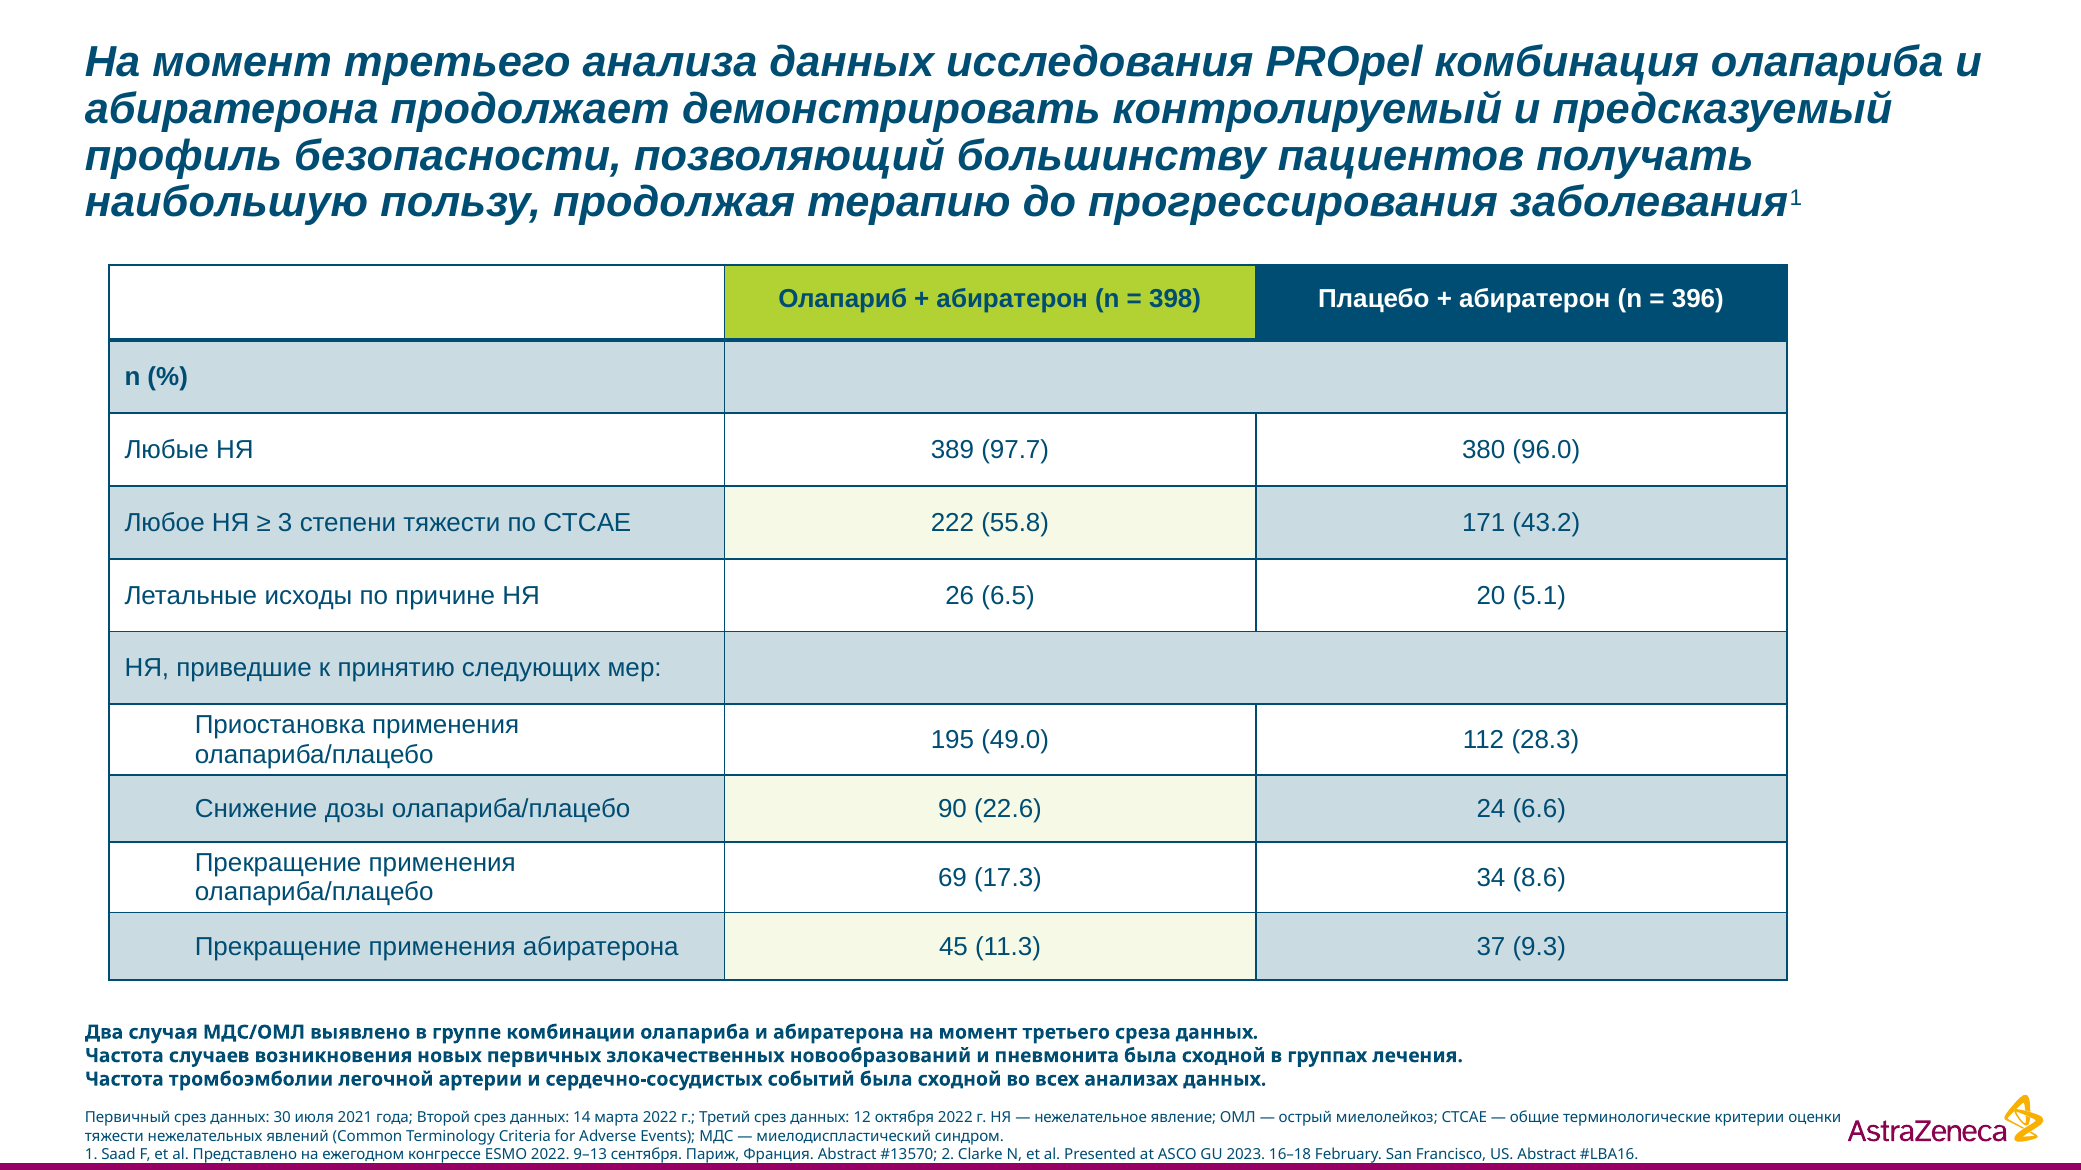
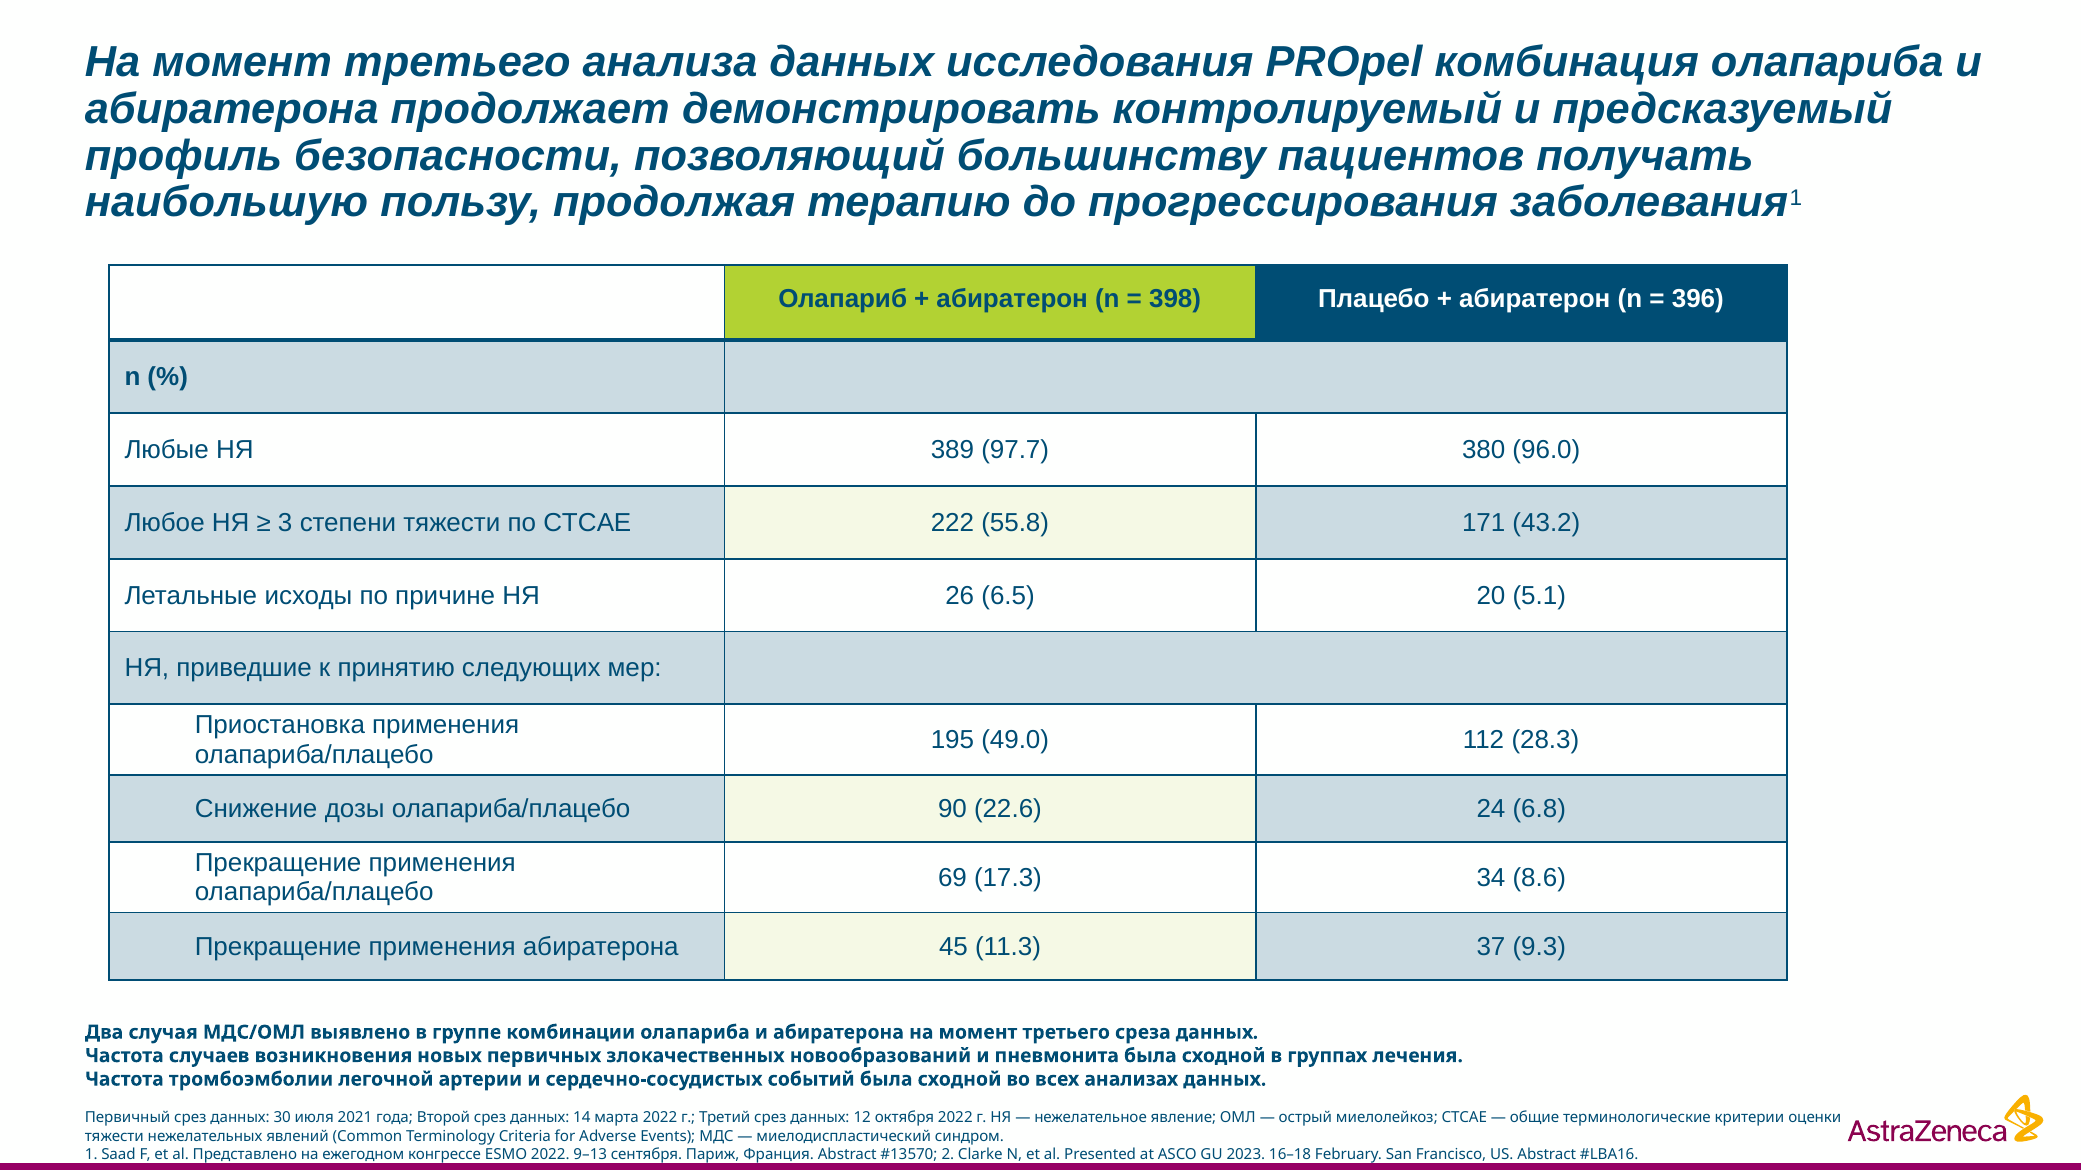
6.6: 6.6 -> 6.8 (1539, 809)
